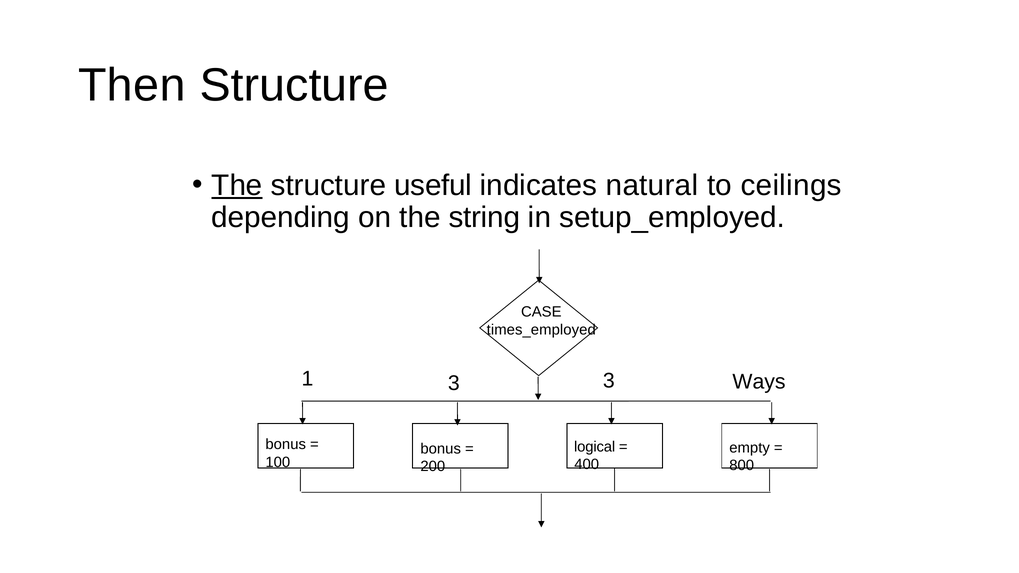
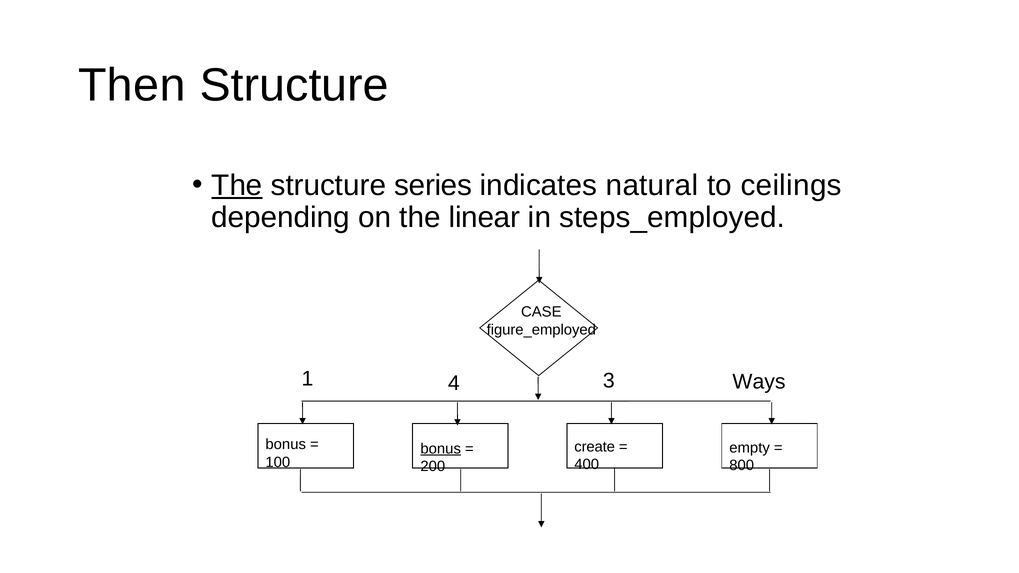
useful: useful -> series (433, 185)
string: string -> linear (484, 217)
setup_employed: setup_employed -> steps_employed (672, 217)
times_employed: times_employed -> figure_employed (541, 330)
1 3: 3 -> 4 (454, 383)
logical: logical -> create (595, 447)
bonus underline: none -> present (441, 449)
